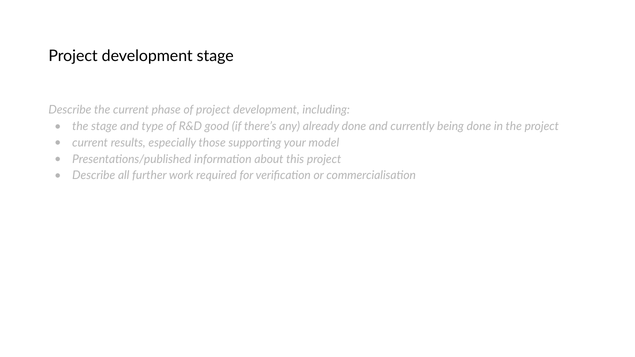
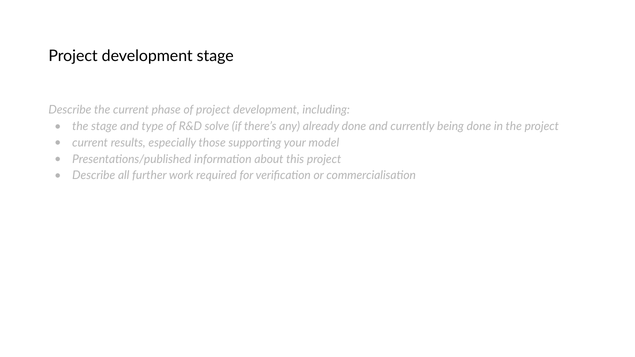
good: good -> solve (217, 126)
